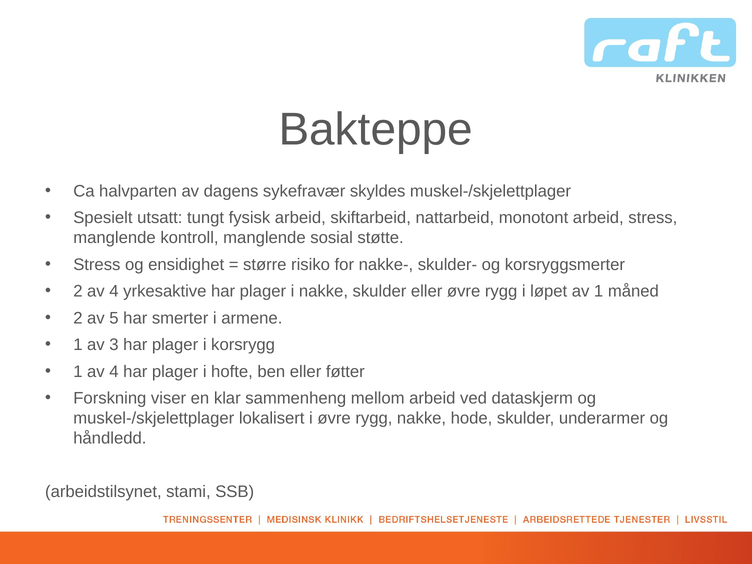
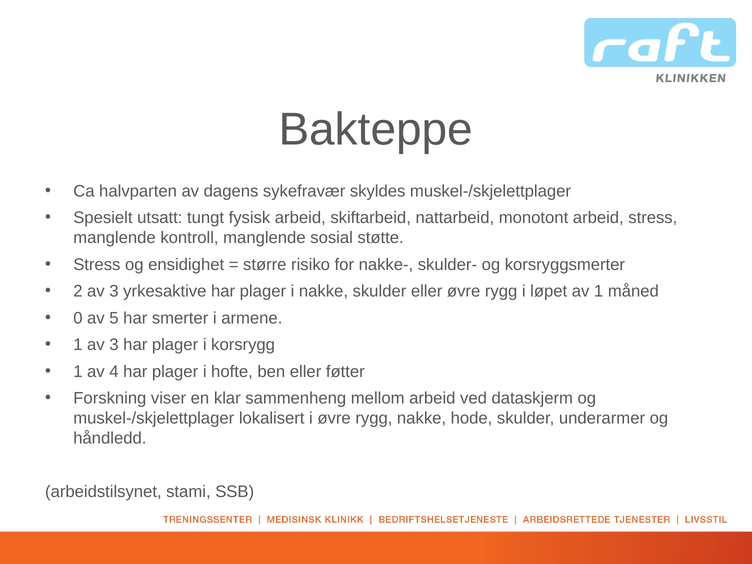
2 av 4: 4 -> 3 (114, 291)
2: 2 -> 0 (78, 318)
